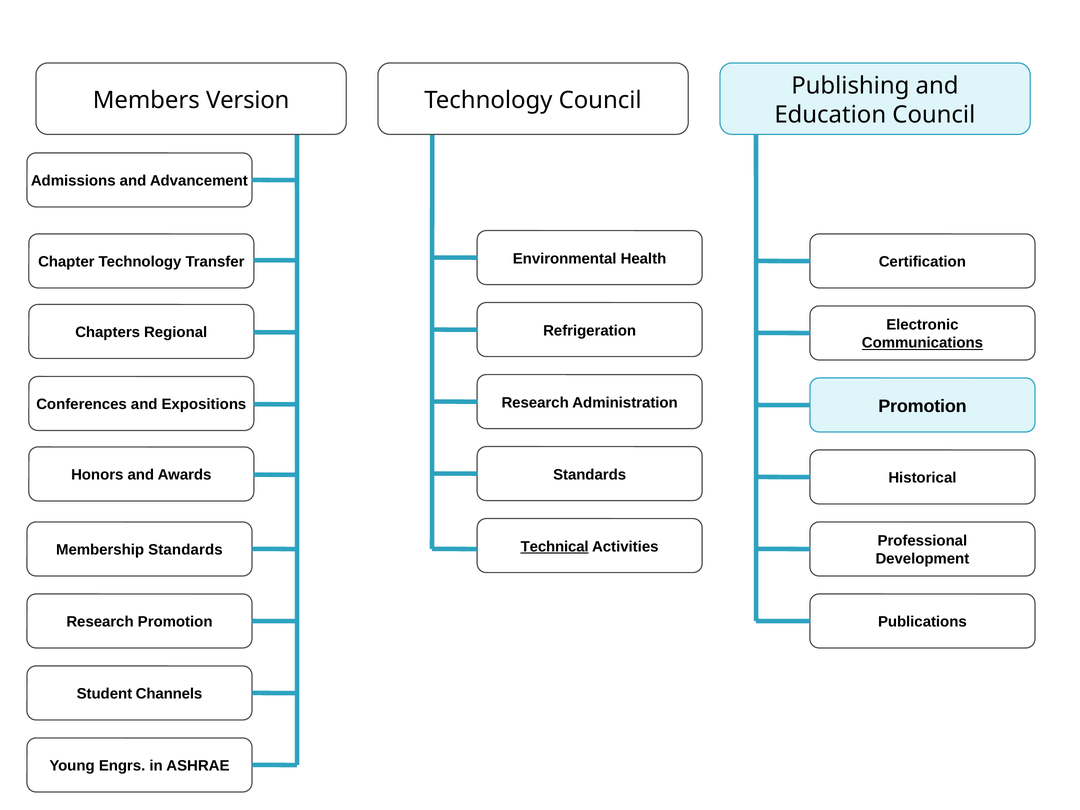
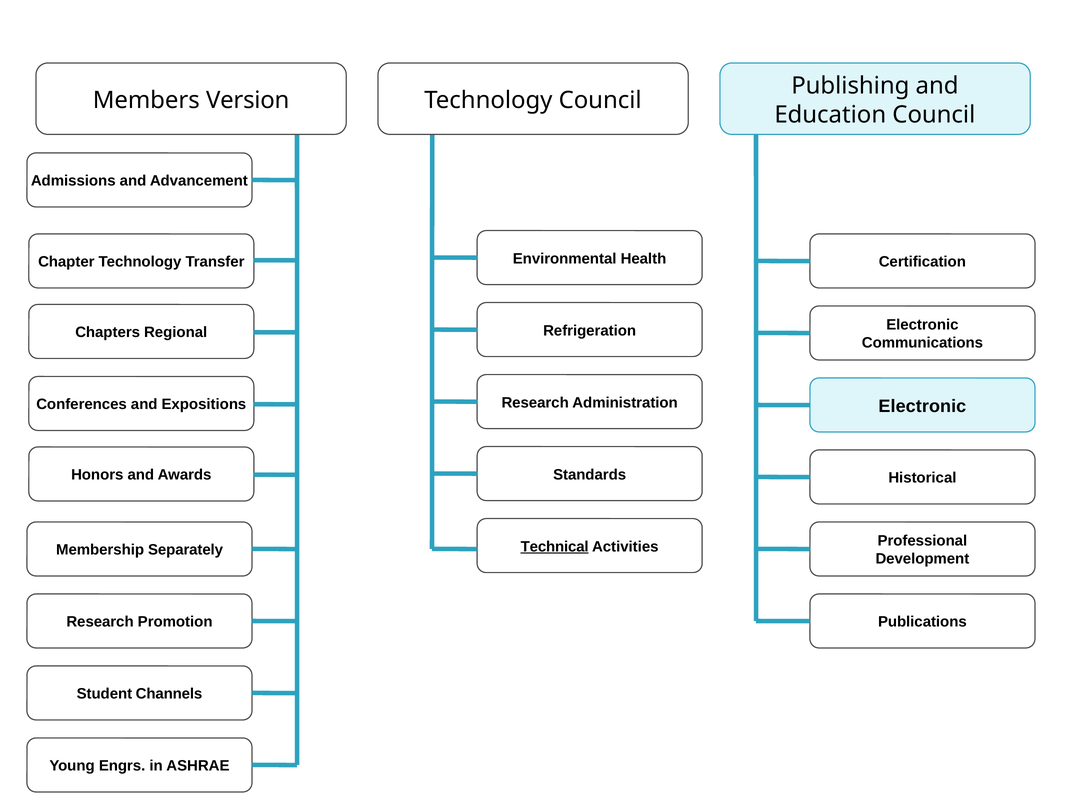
Communications underline: present -> none (922, 343)
Promotion: Promotion -> Electronic (922, 406)
Membership Standards: Standards -> Separately (186, 550)
